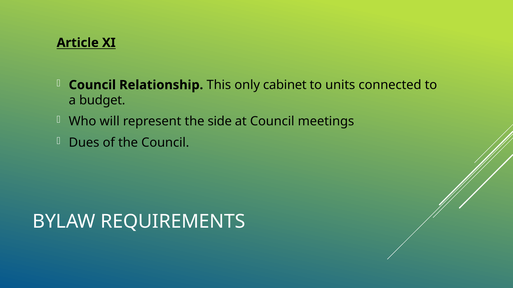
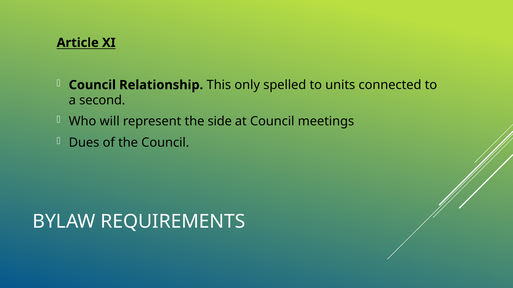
cabinet: cabinet -> spelled (285, 85)
budget: budget -> second (102, 101)
